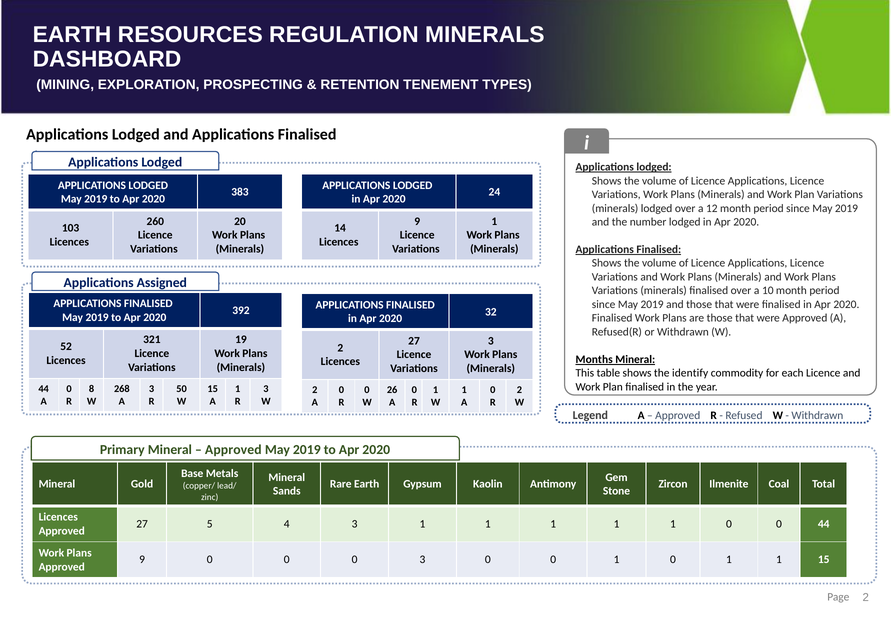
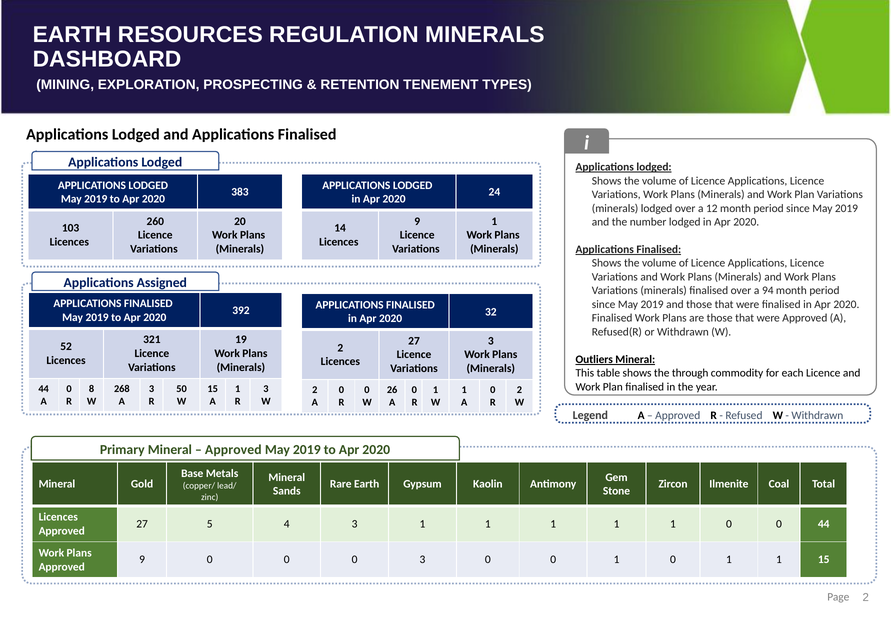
10: 10 -> 94 (768, 291)
Months: Months -> Outliers (594, 359)
identify: identify -> through (690, 373)
